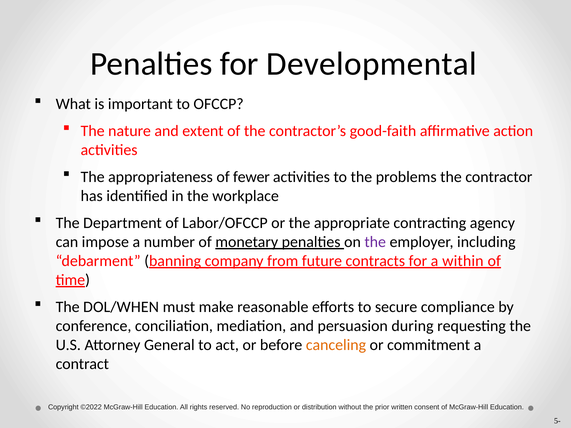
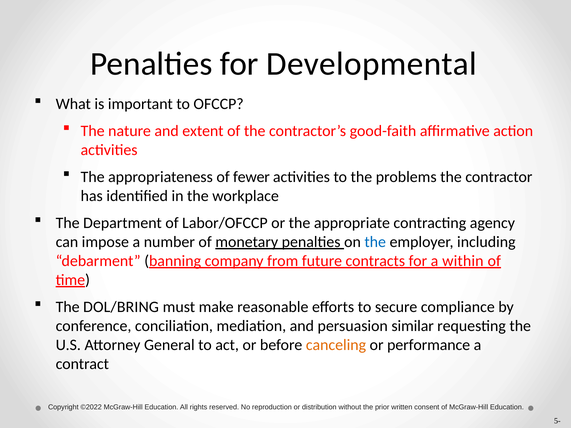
the colour: purple -> blue (375, 242)
DOL/WHEN: DOL/WHEN -> DOL/BRING (121, 307)
during: during -> similar (413, 326)
commitment: commitment -> performance (429, 345)
